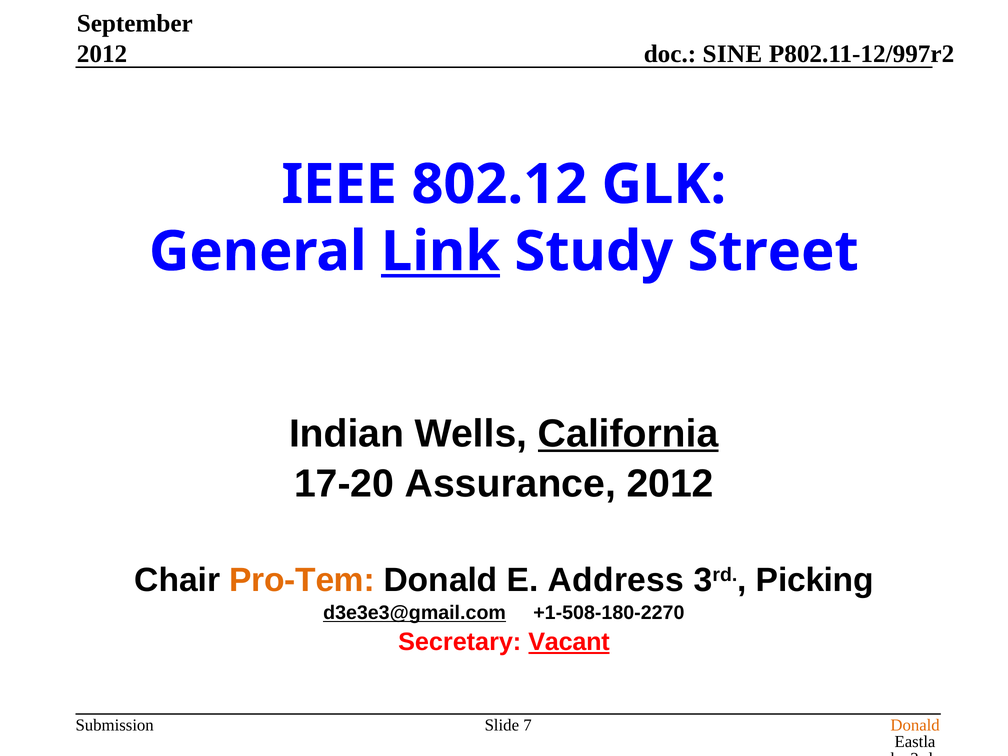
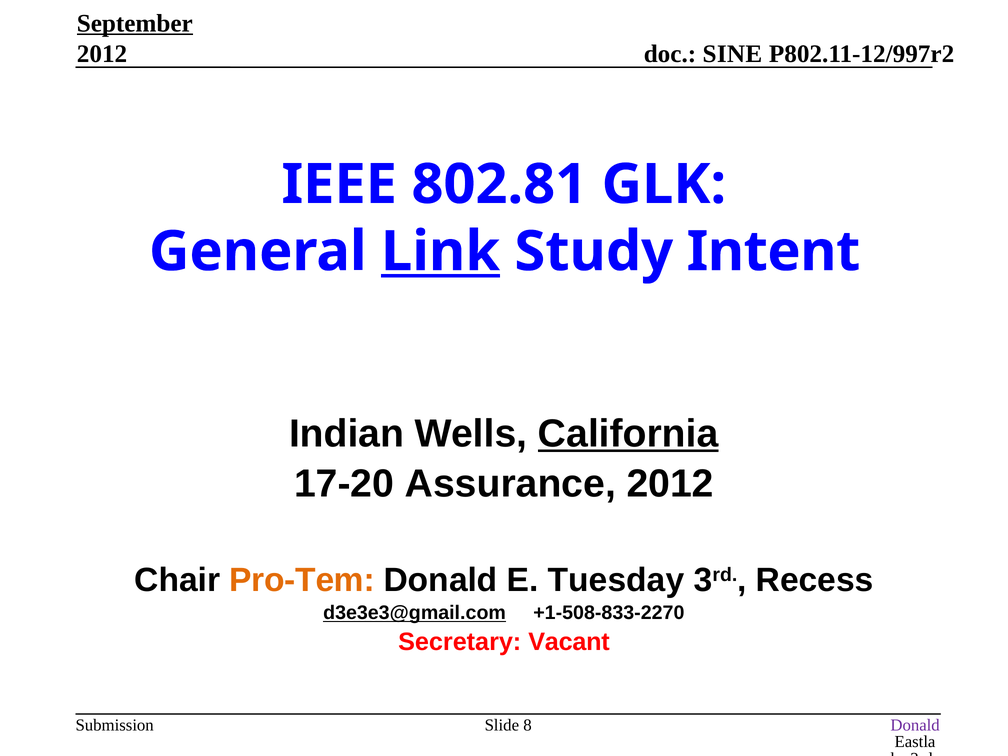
September underline: none -> present (135, 24)
802.12: 802.12 -> 802.81 (499, 185)
Street: Street -> Intent (773, 252)
Address: Address -> Tuesday (616, 580)
Picking: Picking -> Recess (815, 580)
+1-508-180-2270: +1-508-180-2270 -> +1-508-833-2270 (609, 613)
Vacant underline: present -> none (569, 642)
Donald colour: orange -> purple (915, 725)
7: 7 -> 8 (527, 725)
